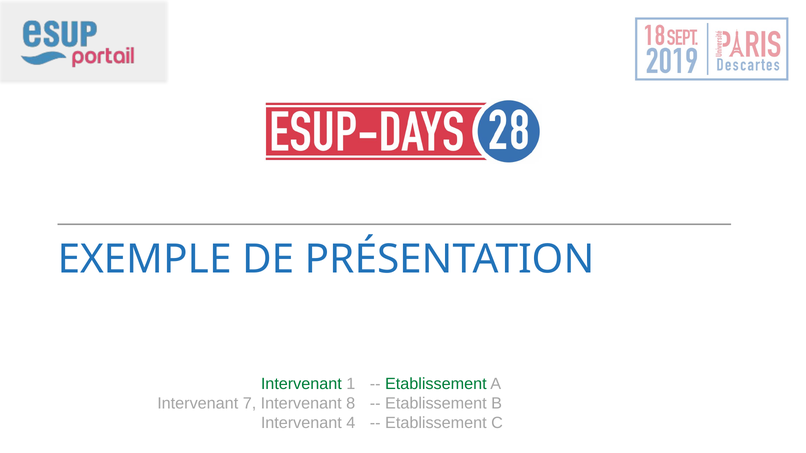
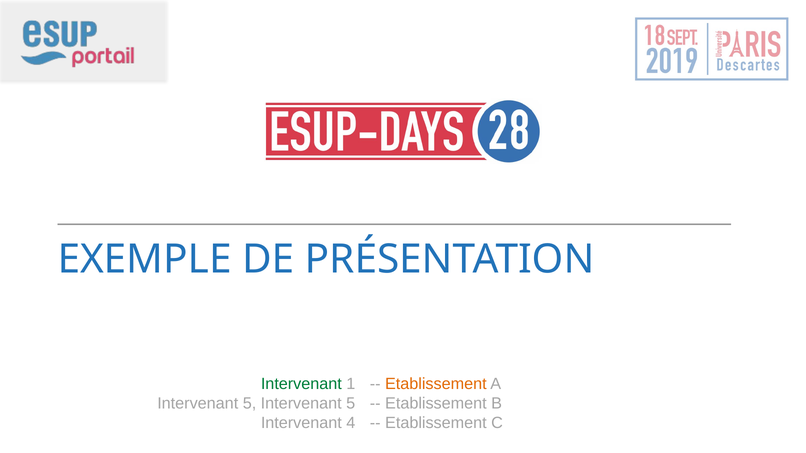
Etablissement colour: green -> orange (436, 384)
7: 7 -> 5 (250, 404)
8: 8 -> 5 (351, 404)
